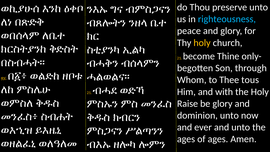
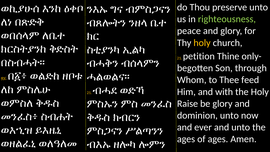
righteousness colour: light blue -> light green (227, 19)
become: become -> petition (199, 56)
tous: tous -> feed (250, 80)
